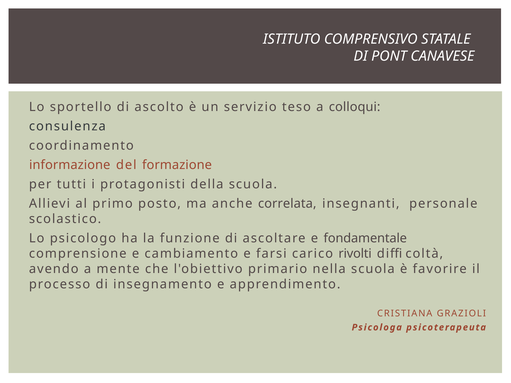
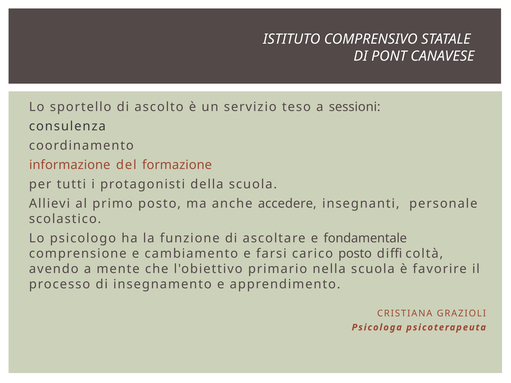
colloqui: colloqui -> sessioni (355, 107)
correlata: correlata -> accedere (287, 204)
carico rivolti: rivolti -> posto (355, 254)
